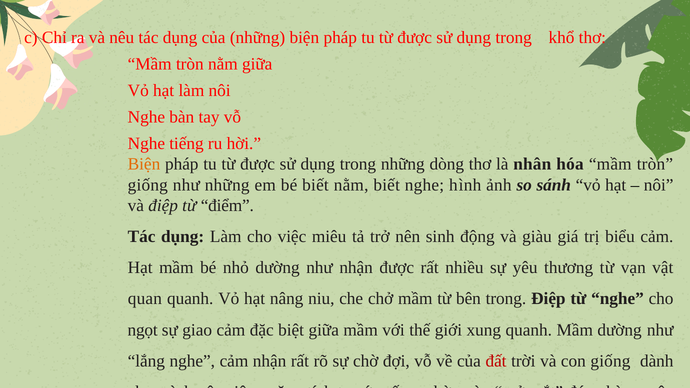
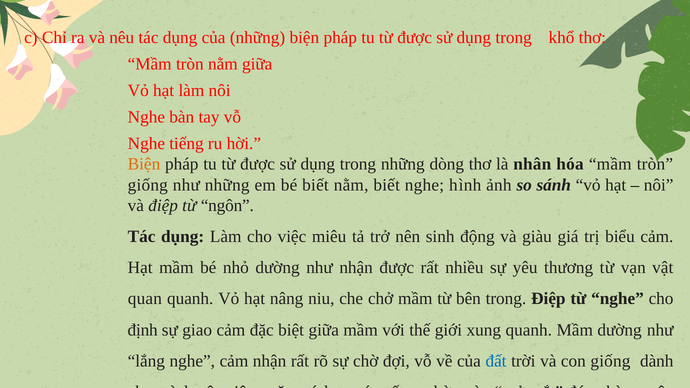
điểm: điểm -> ngôn (227, 206)
ngọt: ngọt -> định (143, 330)
đất colour: red -> blue (496, 361)
